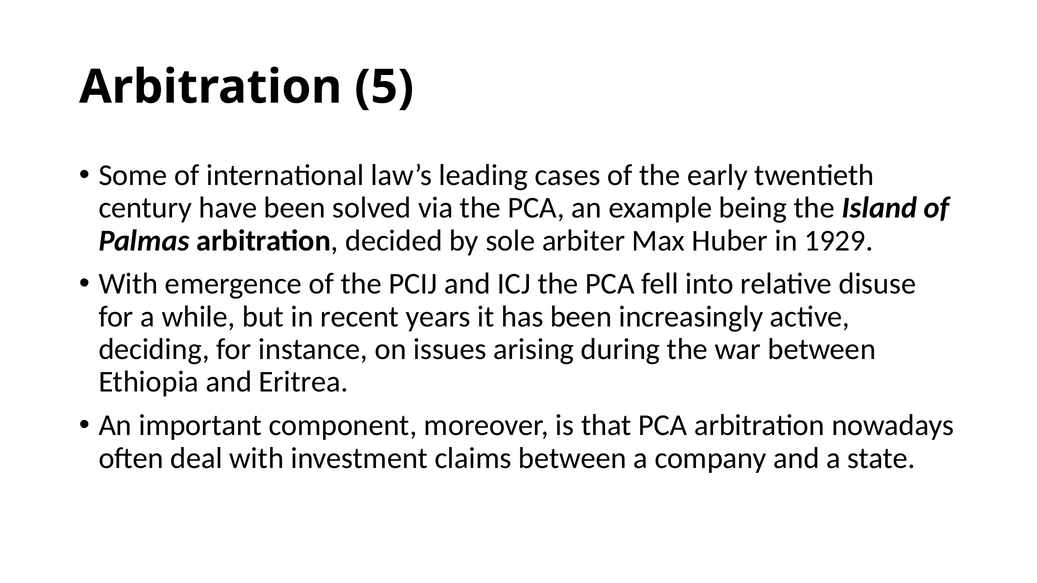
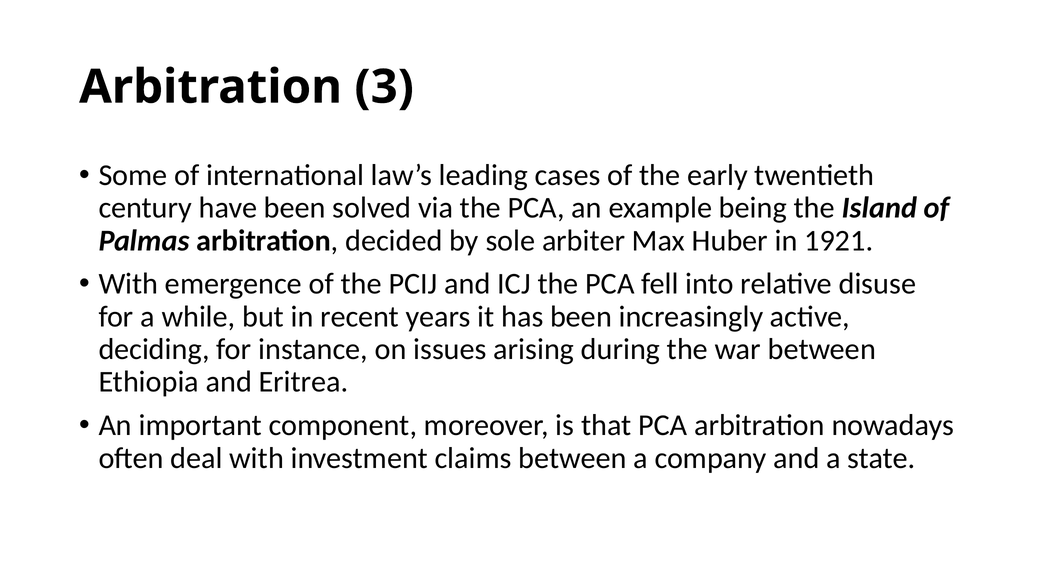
5: 5 -> 3 (384, 87)
1929: 1929 -> 1921 (839, 241)
